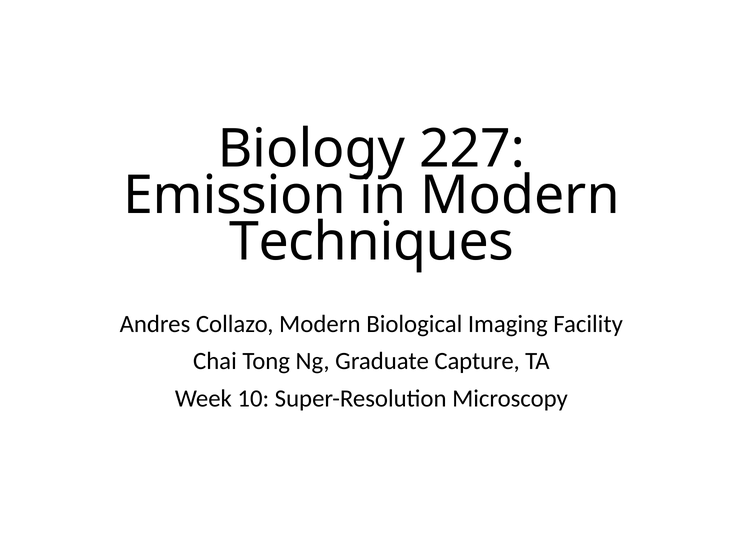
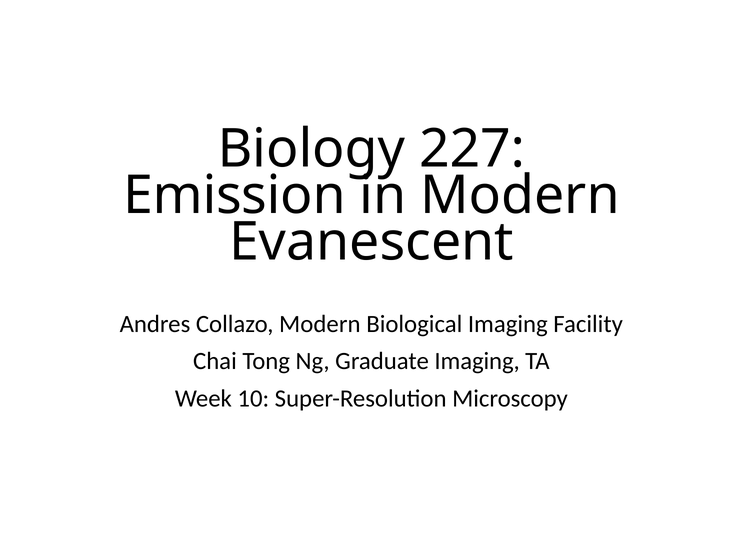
Techniques: Techniques -> Evanescent (371, 242)
Graduate Capture: Capture -> Imaging (477, 361)
